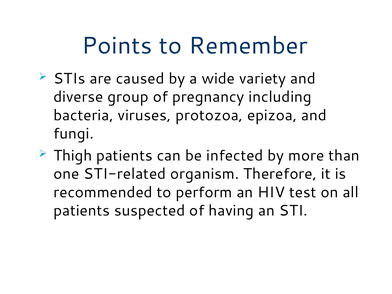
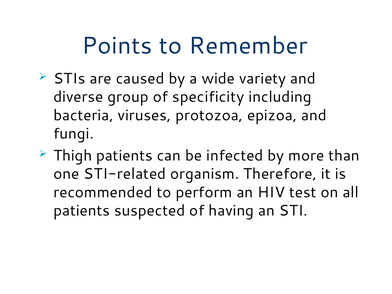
pregnancy: pregnancy -> specificity (208, 97)
